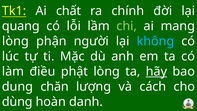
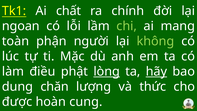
quang: quang -> ngoan (21, 26)
lòng: lòng -> toàn (16, 41)
không colour: light blue -> light green (155, 41)
lòng underline: none -> present (107, 71)
cách: cách -> thức (153, 86)
dùng: dùng -> được (17, 102)
danh: danh -> cung (86, 102)
